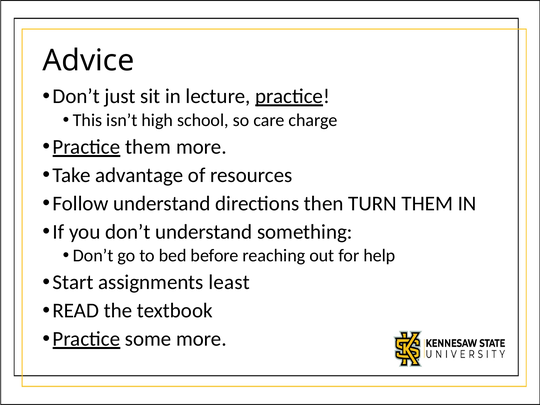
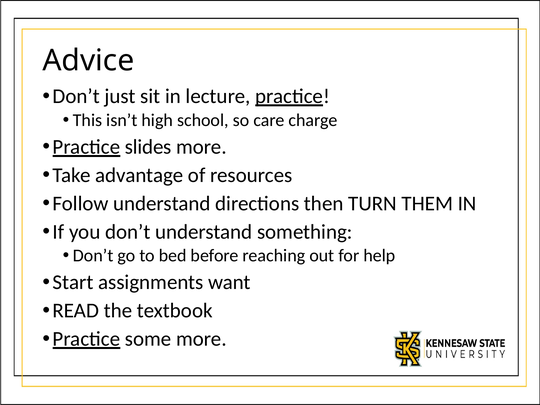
Practice them: them -> slides (148, 147)
least: least -> want (229, 282)
